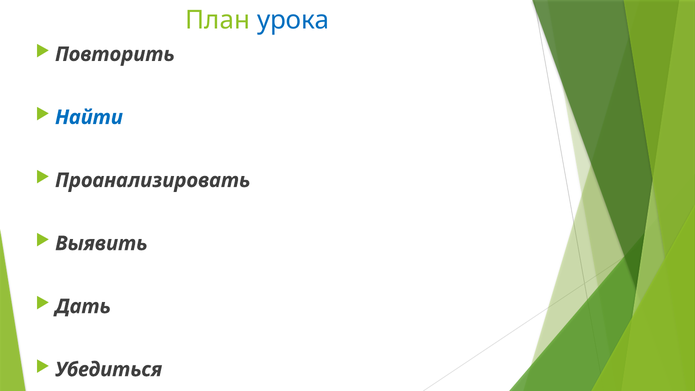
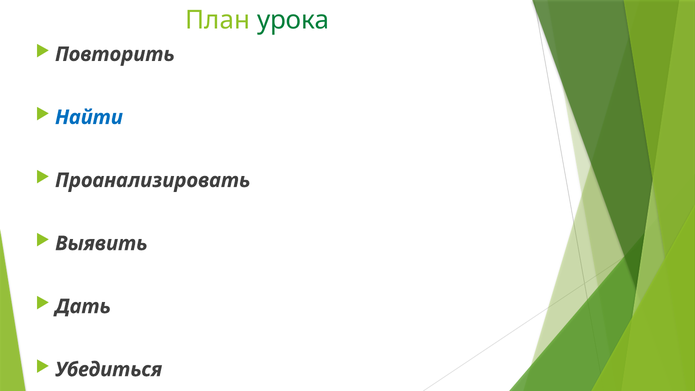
урока colour: blue -> green (293, 20)
